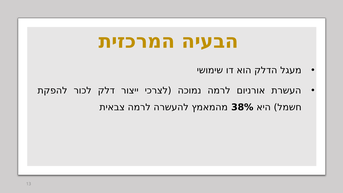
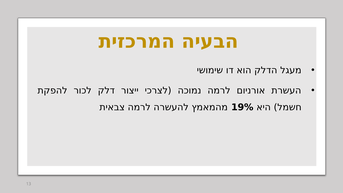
38%: 38% -> 19% (242, 107)
